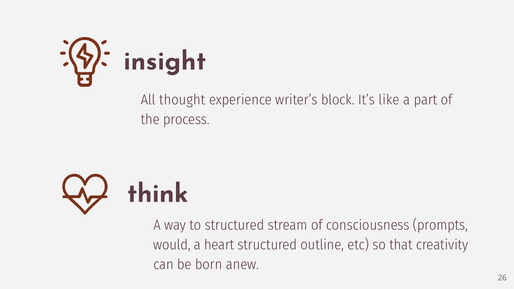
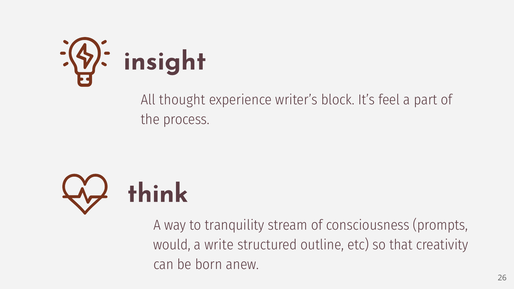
like: like -> feel (389, 100)
to structured: structured -> tranquility (235, 225)
heart: heart -> write (219, 245)
